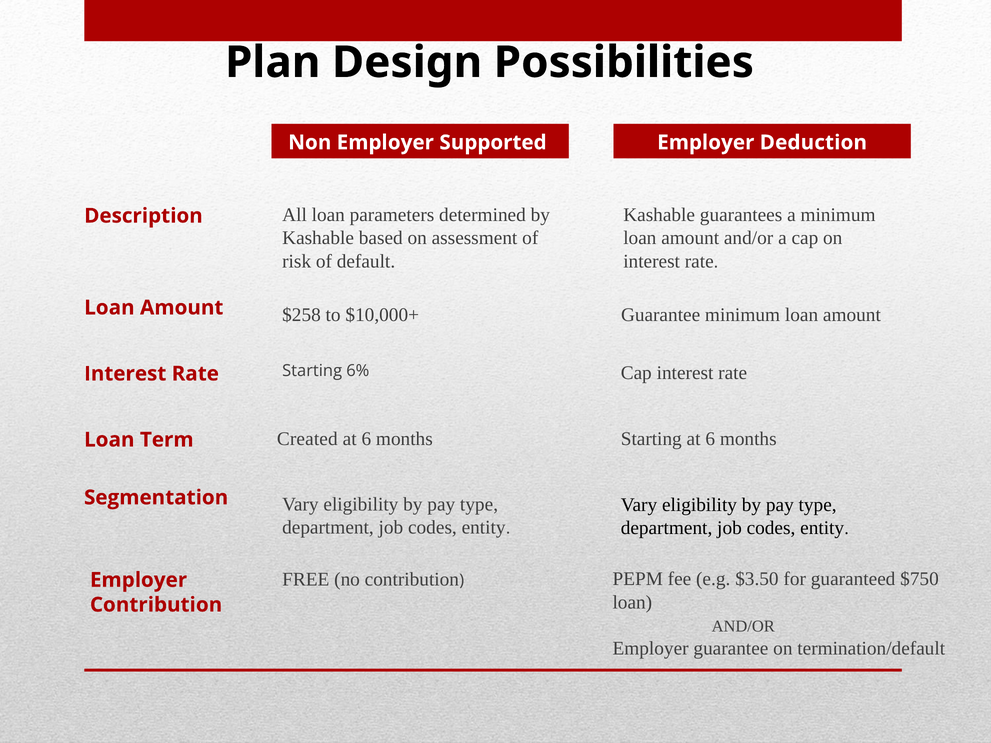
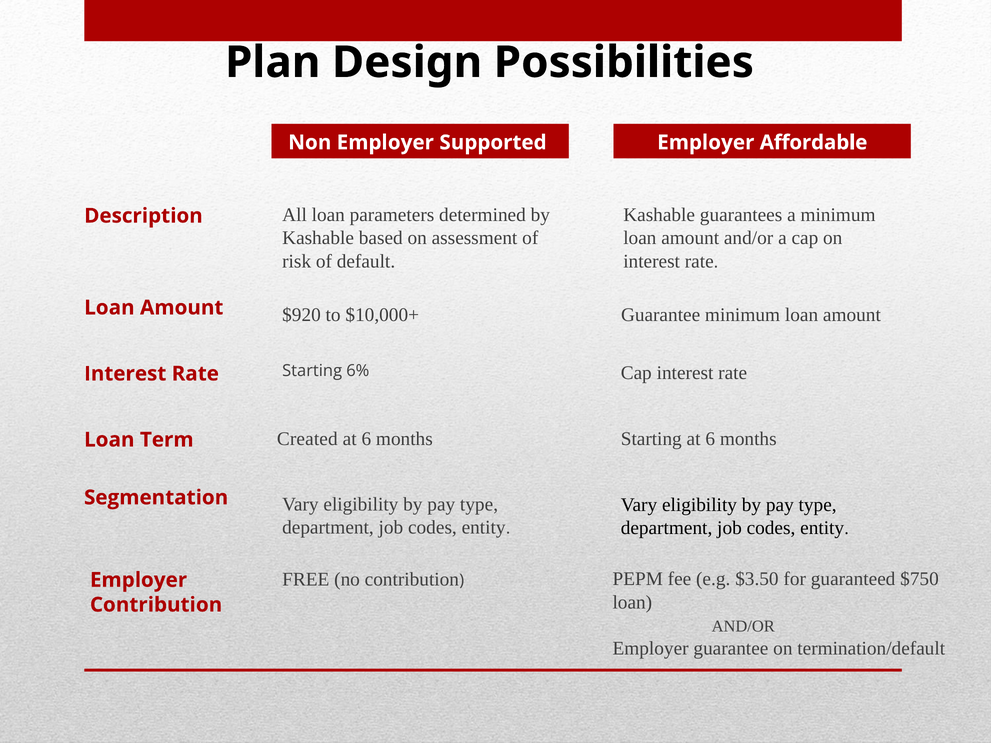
Deduction: Deduction -> Affordable (814, 143)
$258: $258 -> $920 (302, 315)
